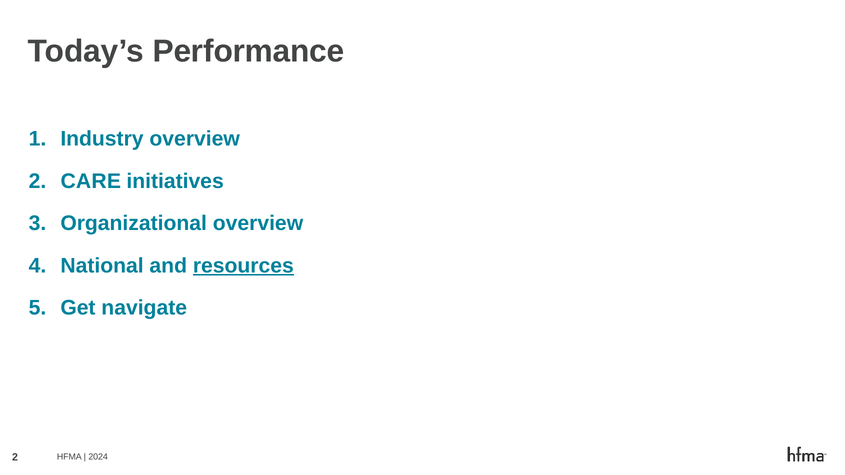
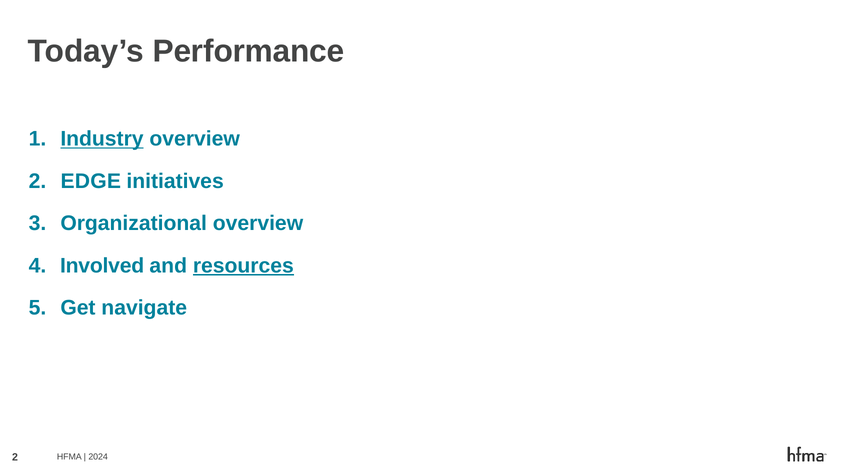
Industry underline: none -> present (102, 139)
CARE: CARE -> EDGE (91, 181)
National: National -> Involved (102, 266)
